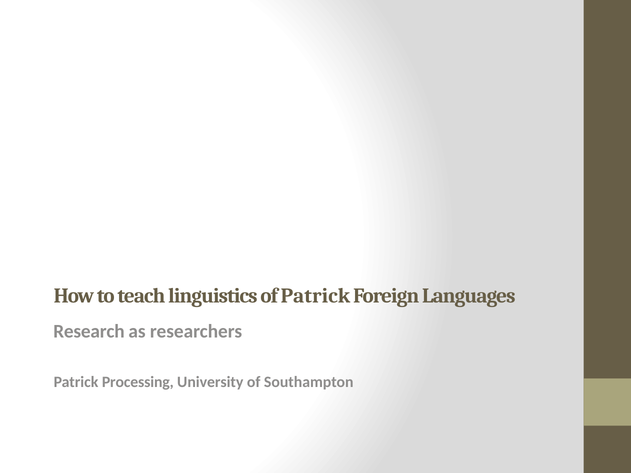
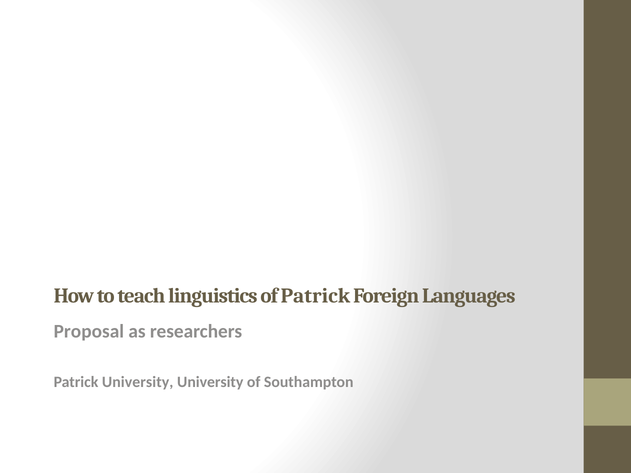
Research: Research -> Proposal (89, 332)
Patrick Processing: Processing -> University (138, 382)
